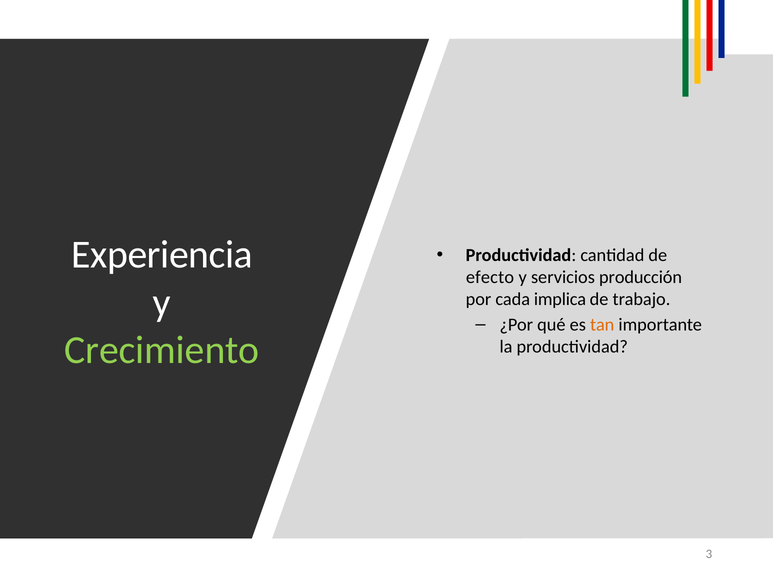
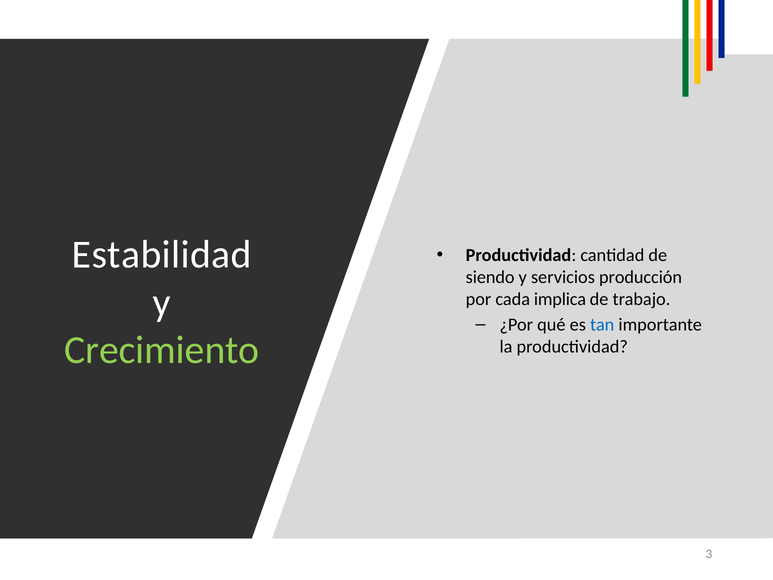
Experiencia: Experiencia -> Estabilidad (162, 255)
efecto: efecto -> siendo (490, 277)
tan colour: orange -> blue (602, 325)
